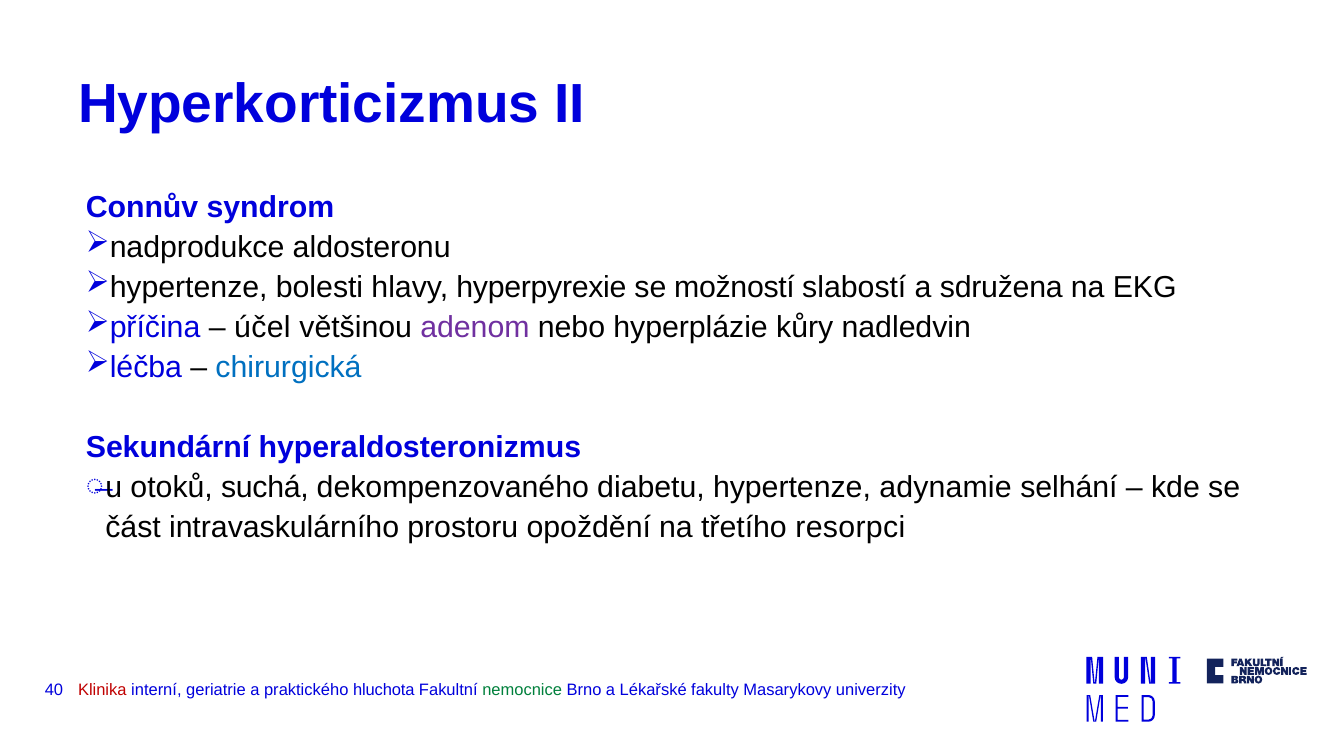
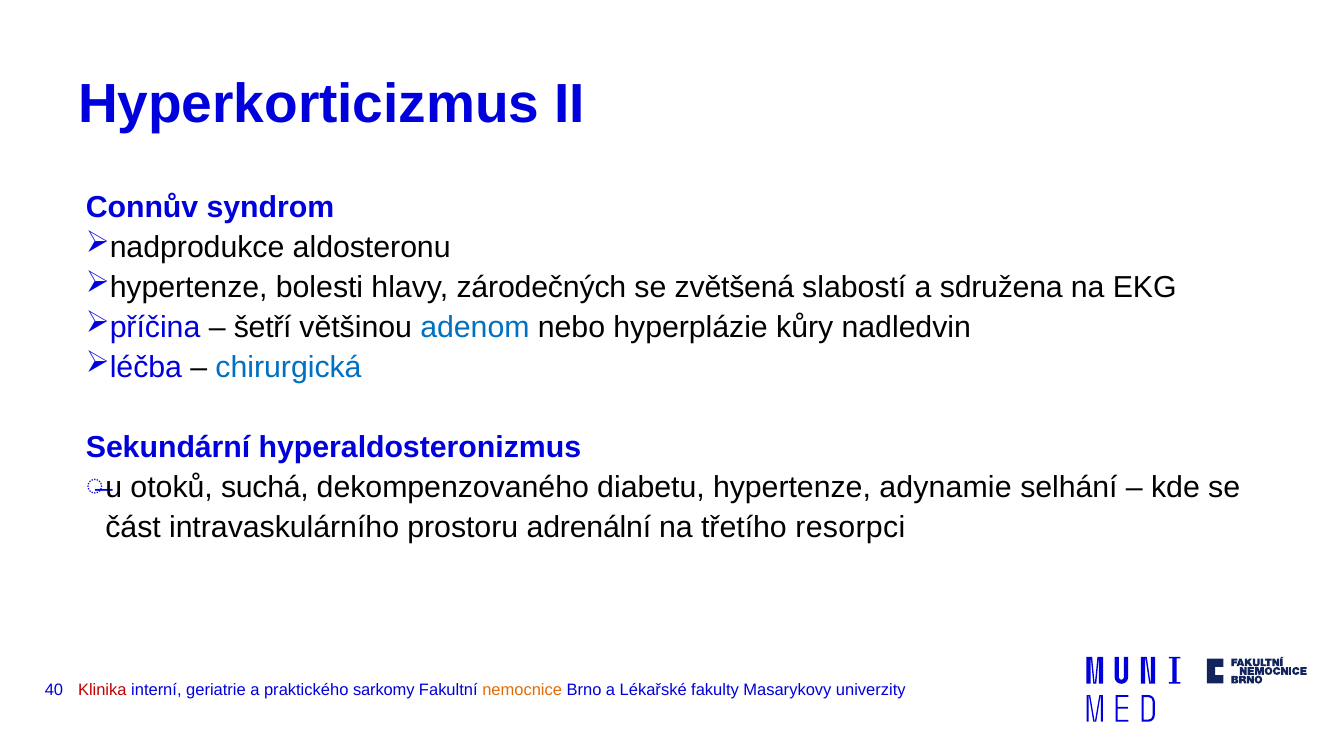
hyperpyrexie: hyperpyrexie -> zárodečných (541, 287)
možností: možností -> zvětšená (734, 287)
účel: účel -> šetří (263, 327)
adenom colour: purple -> blue (475, 327)
opoždění: opoždění -> adrenální (589, 527)
hluchota: hluchota -> sarkomy (384, 690)
nemocnice colour: green -> orange (522, 690)
